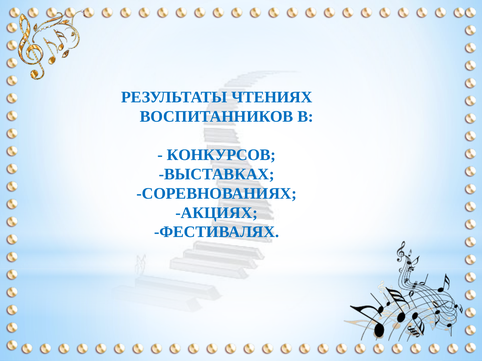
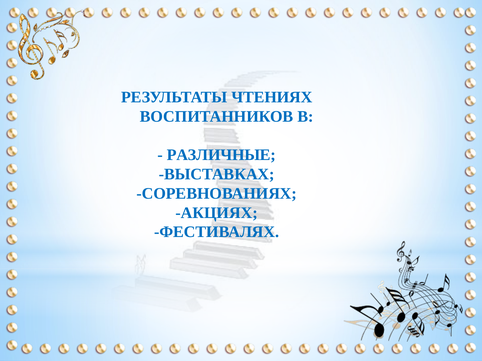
КОНКУРСОВ: КОНКУРСОВ -> РАЗЛИЧНЫЕ (221, 155)
